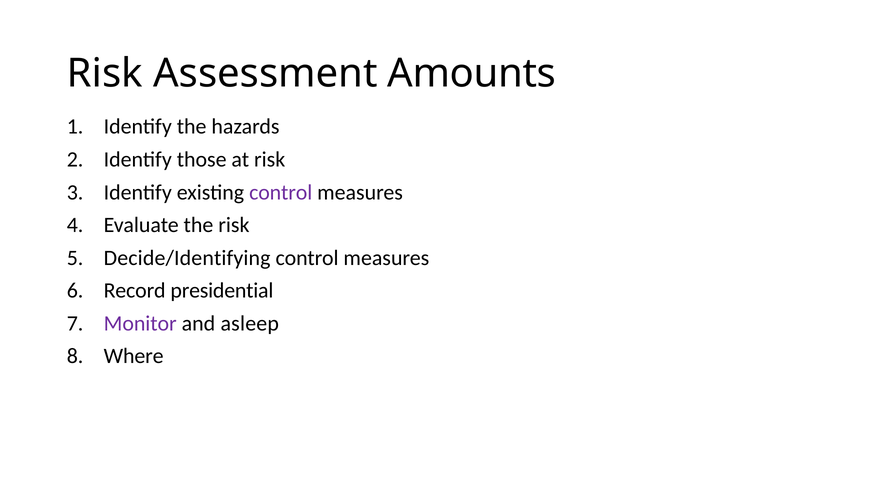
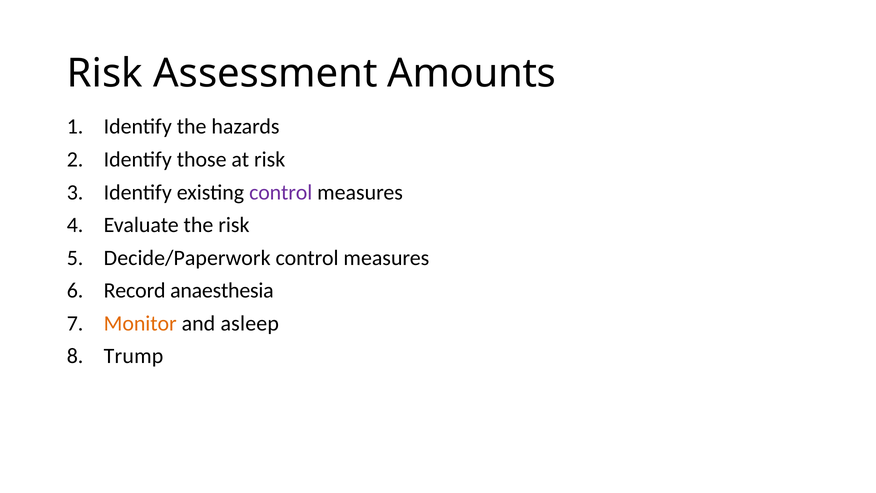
Decide/Identifying: Decide/Identifying -> Decide/Paperwork (187, 258)
presidential: presidential -> anaesthesia (222, 291)
Monitor colour: purple -> orange (140, 323)
Where: Where -> Trump (134, 356)
